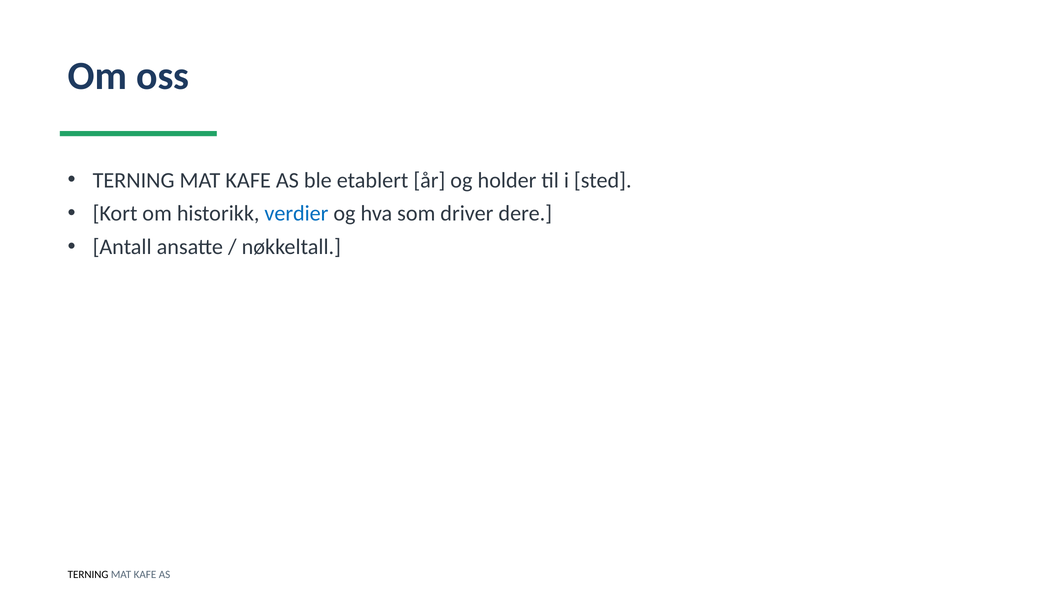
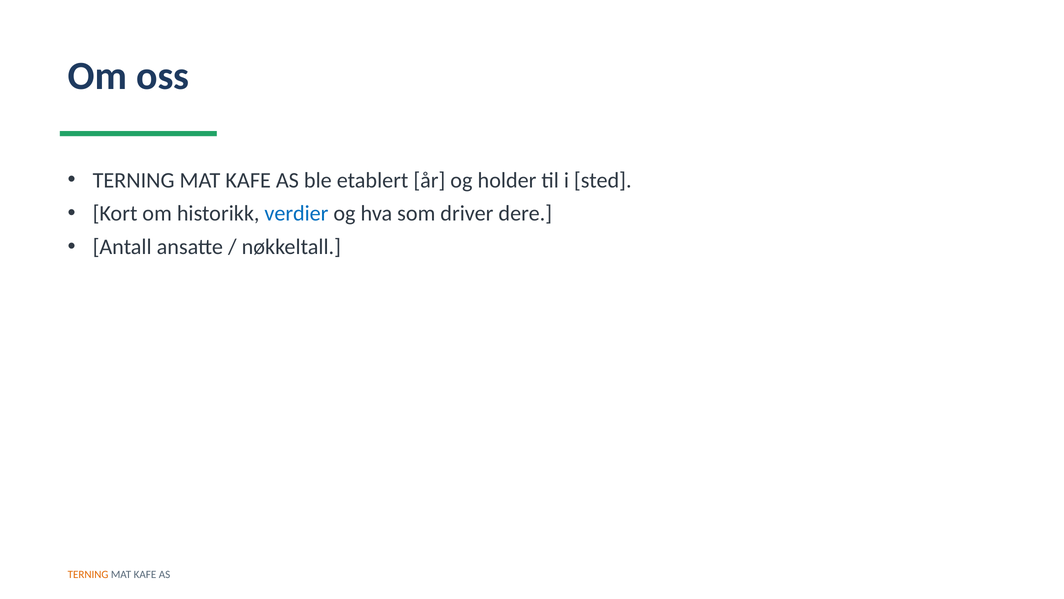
TERNING colour: black -> orange (88, 574)
